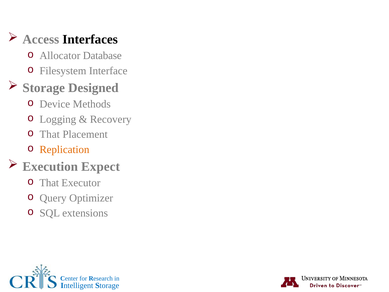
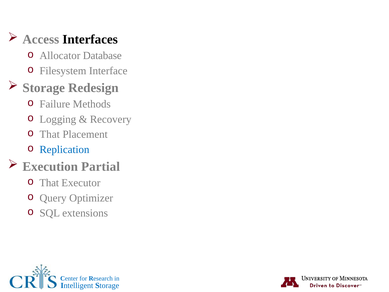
Designed: Designed -> Redesign (93, 88)
Device: Device -> Failure (55, 104)
Replication colour: orange -> blue (64, 149)
Expect: Expect -> Partial (101, 166)
